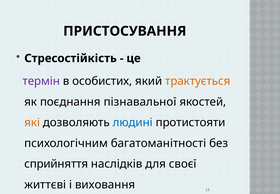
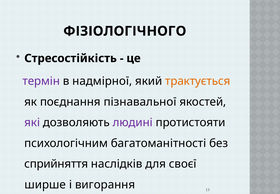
ПРИСТОСУВАННЯ: ПРИСТОСУВАННЯ -> ФІЗІОЛОГІЧНОГО (125, 31)
особистих: особистих -> надмірної (102, 81)
які colour: orange -> purple (32, 122)
людині colour: blue -> purple (133, 122)
життєві: життєві -> ширше (45, 184)
виховання: виховання -> вигорання (105, 184)
